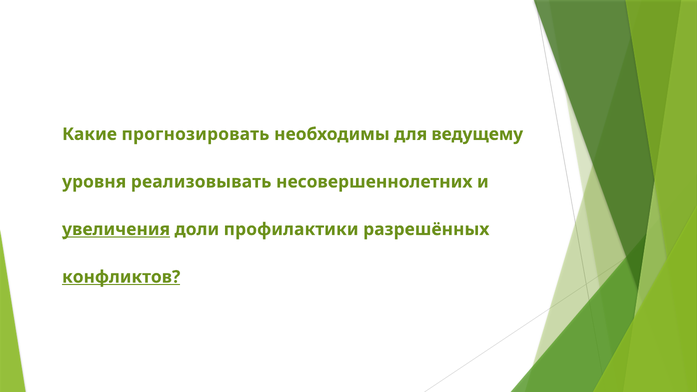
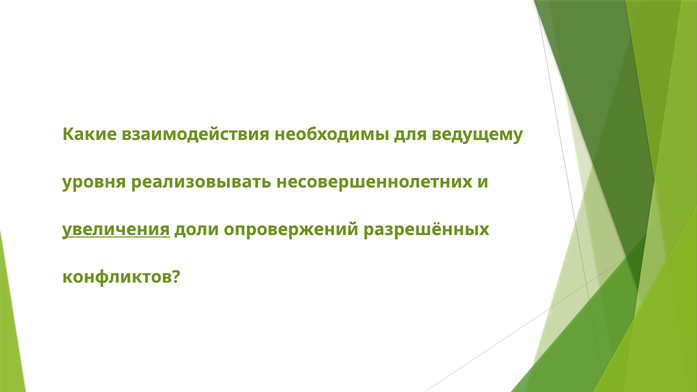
прогнозировать: прогнозировать -> взаимодействия (196, 134)
профилактики: профилактики -> опровержений (291, 229)
конфликтов underline: present -> none (121, 277)
